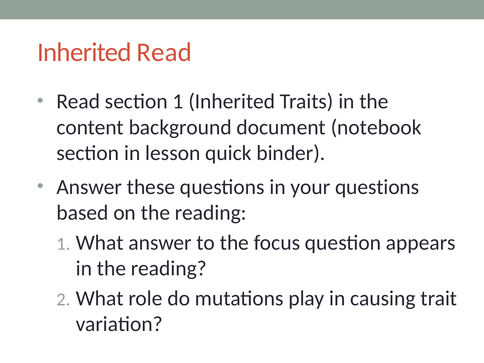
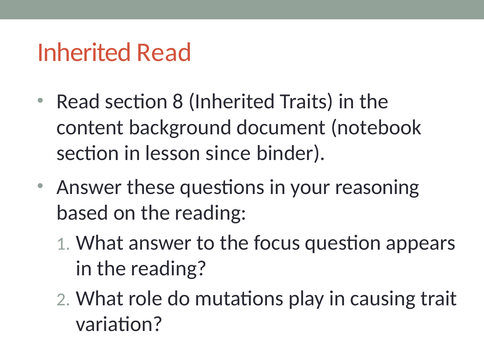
section 1: 1 -> 8 (178, 102)
quick: quick -> since (228, 153)
your questions: questions -> reasoning (377, 187)
